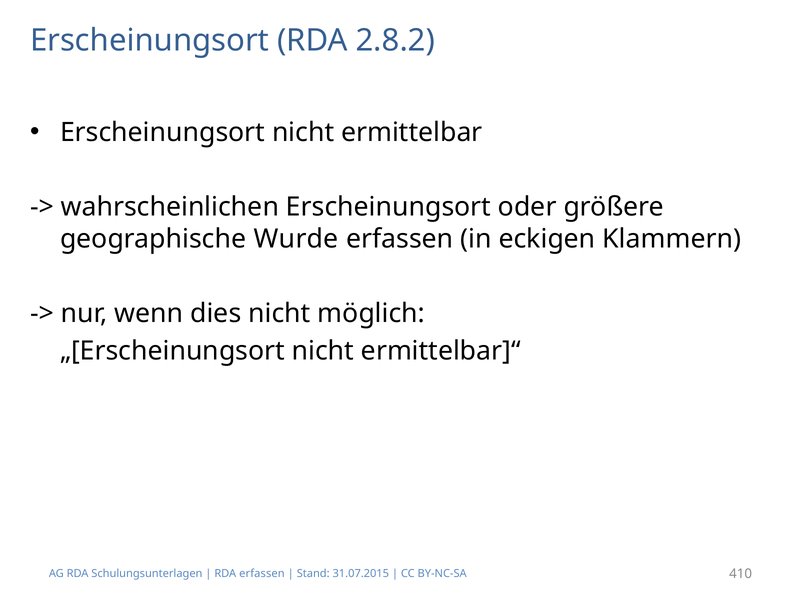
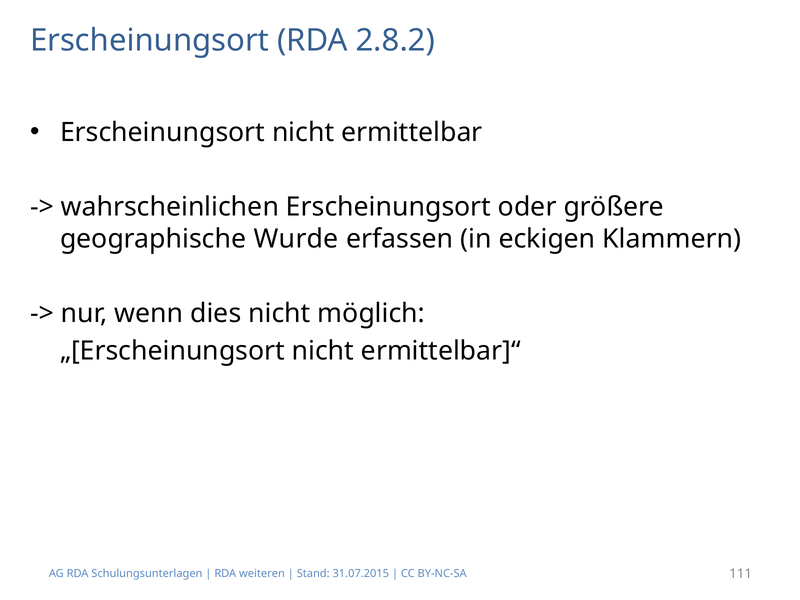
RDA erfassen: erfassen -> weiteren (262, 574)
410: 410 -> 111 (741, 574)
